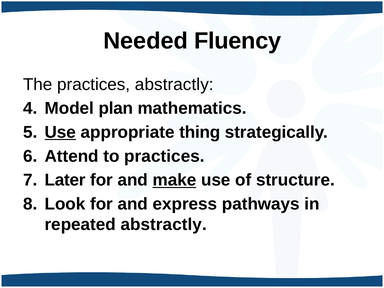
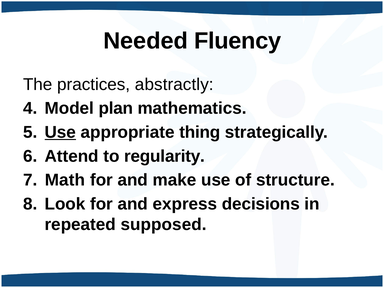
to practices: practices -> regularity (165, 156)
Later: Later -> Math (65, 180)
make underline: present -> none (174, 180)
pathways: pathways -> decisions (261, 204)
repeated abstractly: abstractly -> supposed (164, 224)
